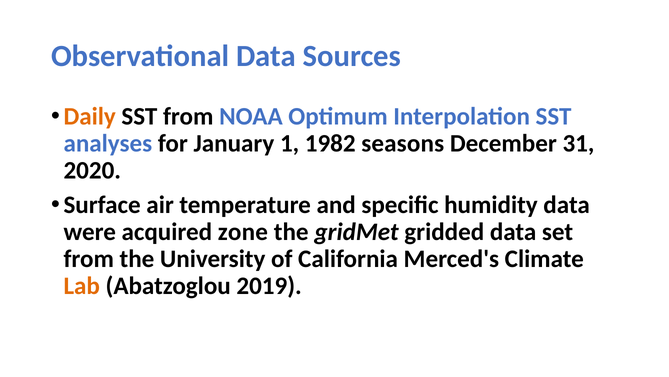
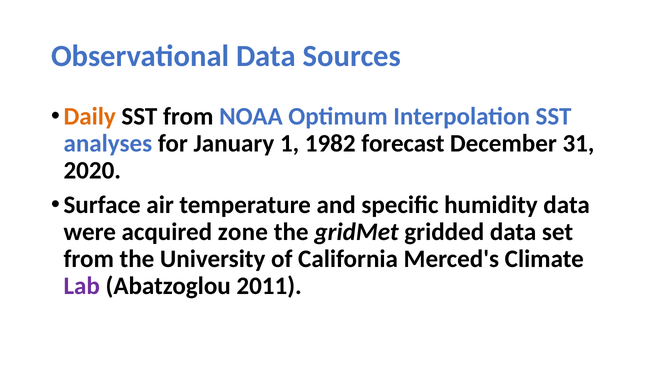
seasons: seasons -> forecast (403, 143)
Lab colour: orange -> purple (82, 286)
2019: 2019 -> 2011 (269, 286)
